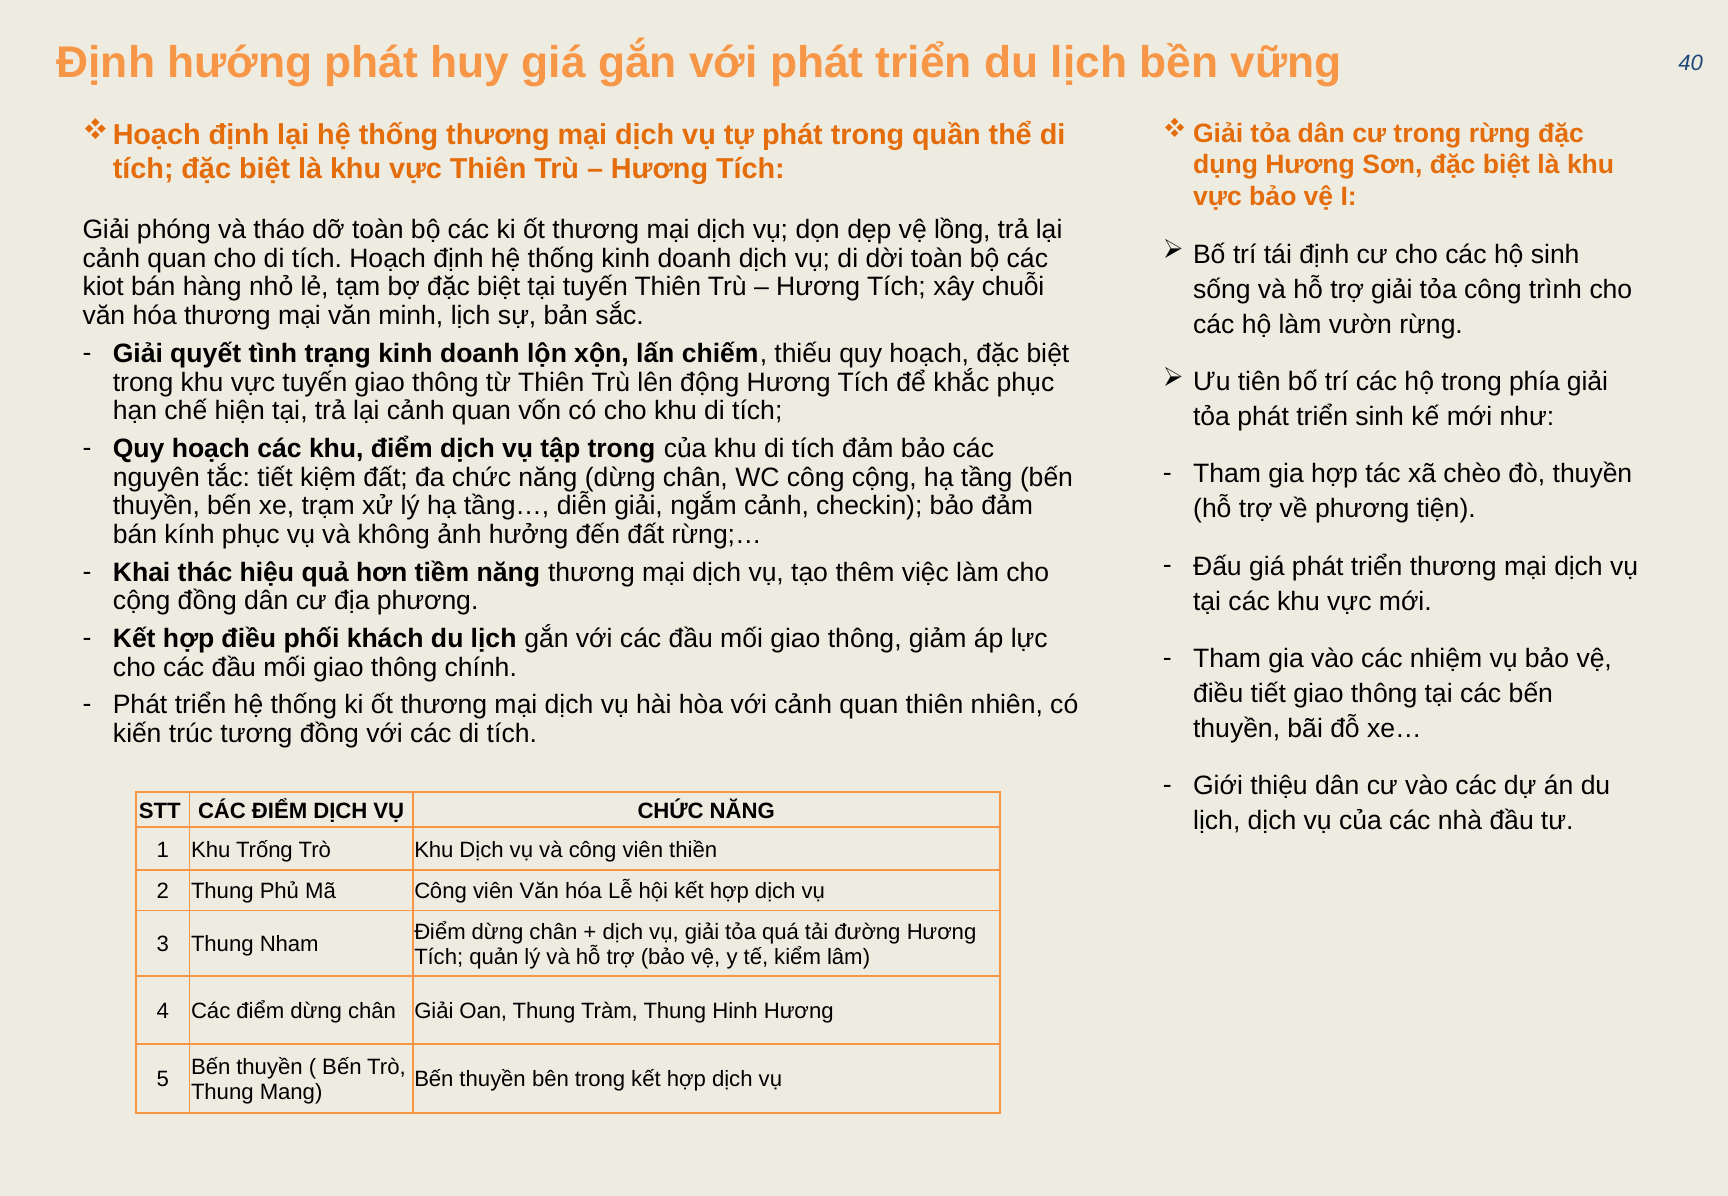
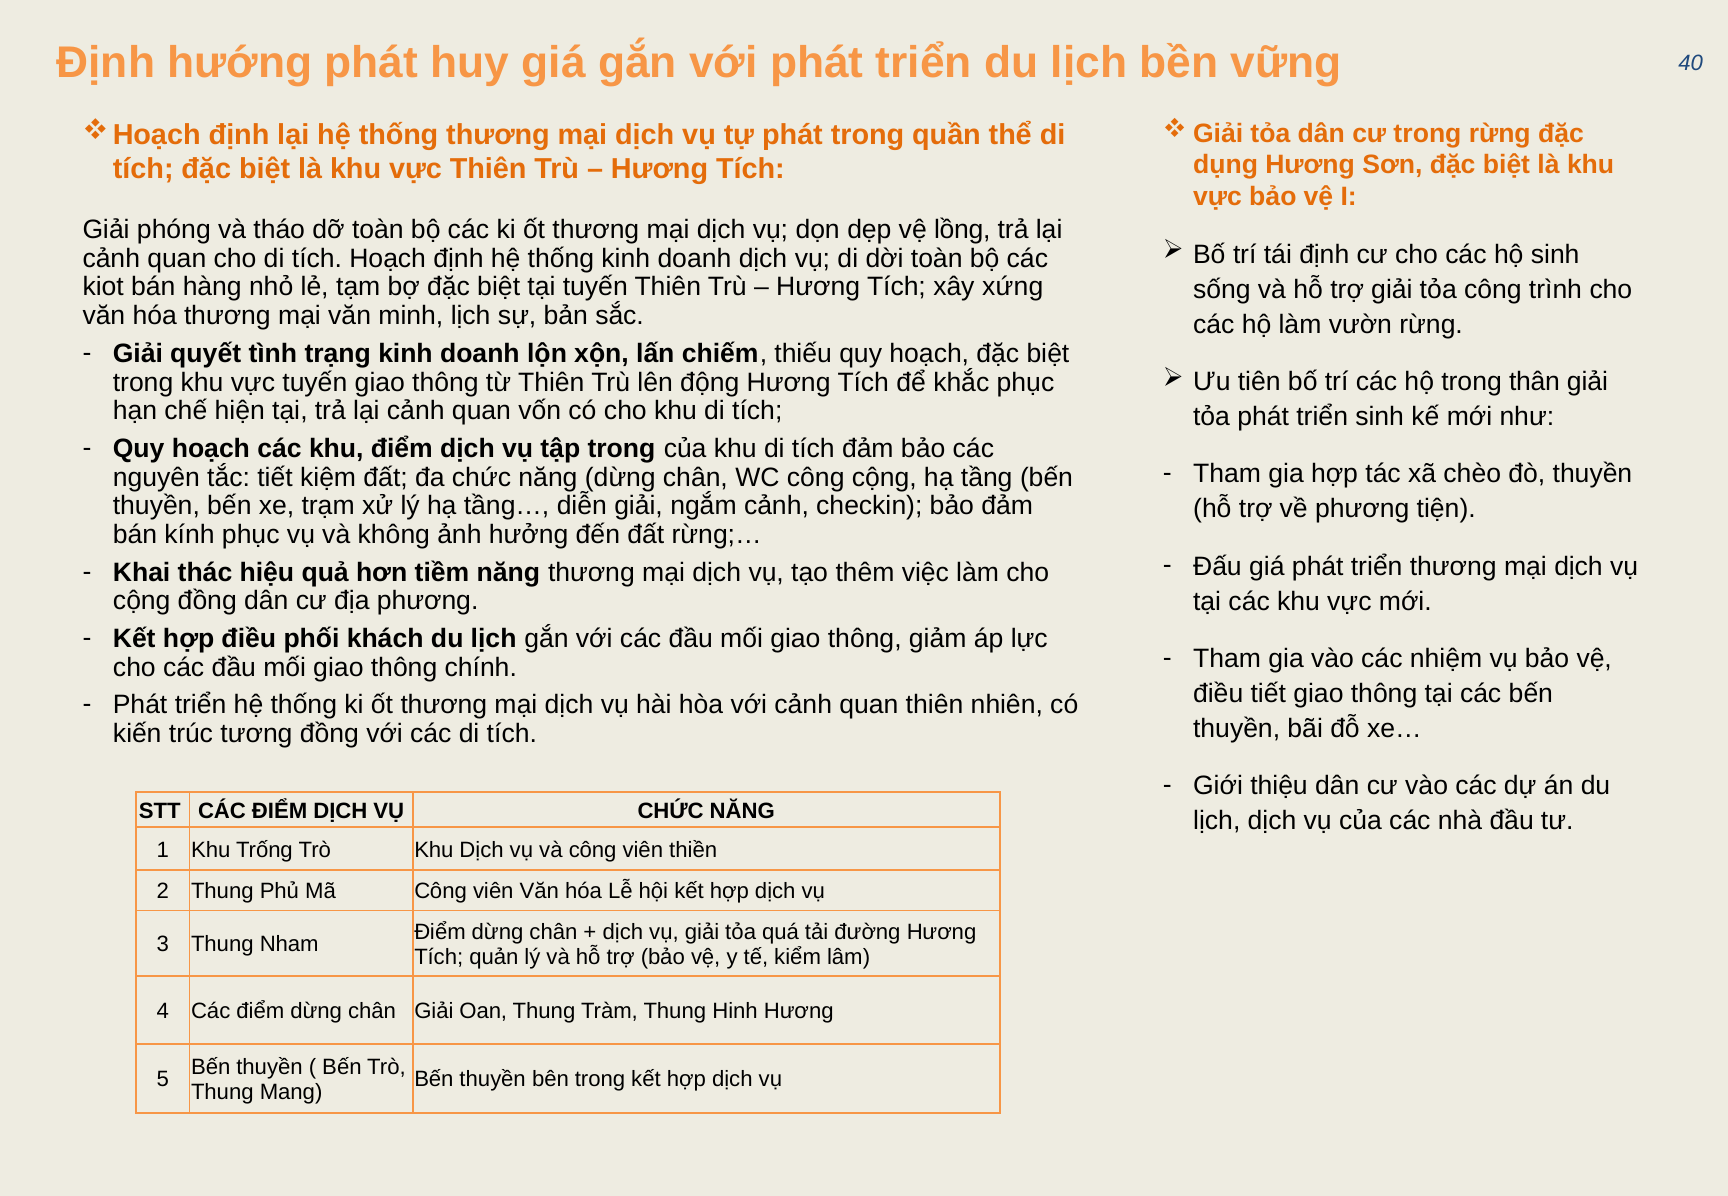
chuỗi: chuỗi -> xứng (1013, 287)
phía: phía -> thân (1534, 382)
